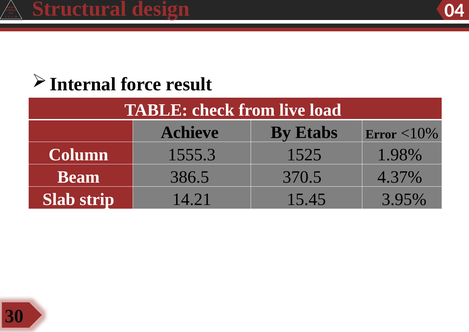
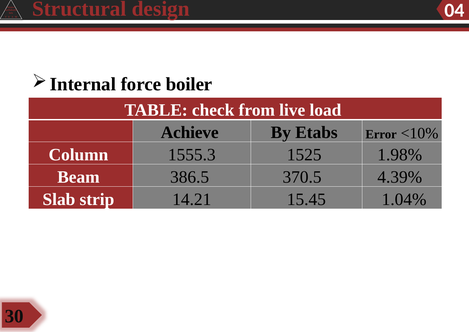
result: result -> boiler (189, 84)
4.37%: 4.37% -> 4.39% (400, 177)
3.95%: 3.95% -> 1.04% (404, 199)
